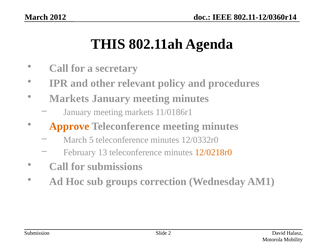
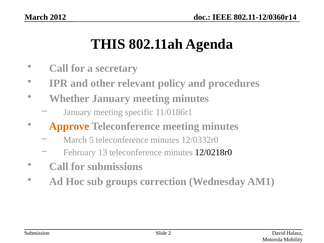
Markets: Markets -> Whether (69, 99)
meeting markets: markets -> specific (139, 112)
12/0218r0 colour: orange -> black (213, 152)
